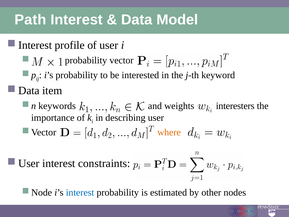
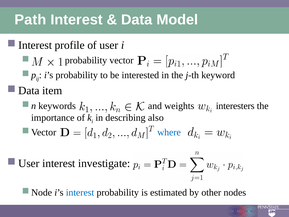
describing user: user -> also (156, 118)
where colour: orange -> blue (169, 132)
constraints: constraints -> investigate (104, 163)
